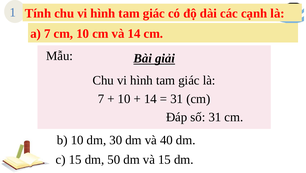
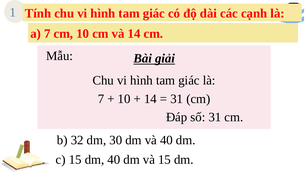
b 10: 10 -> 32 (77, 140)
dm 50: 50 -> 40 (114, 159)
